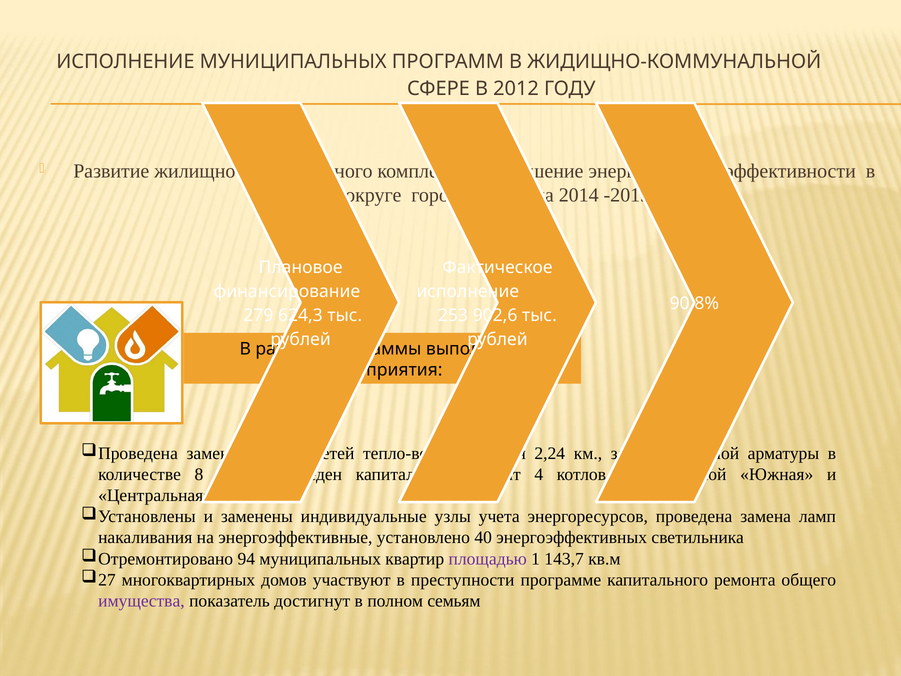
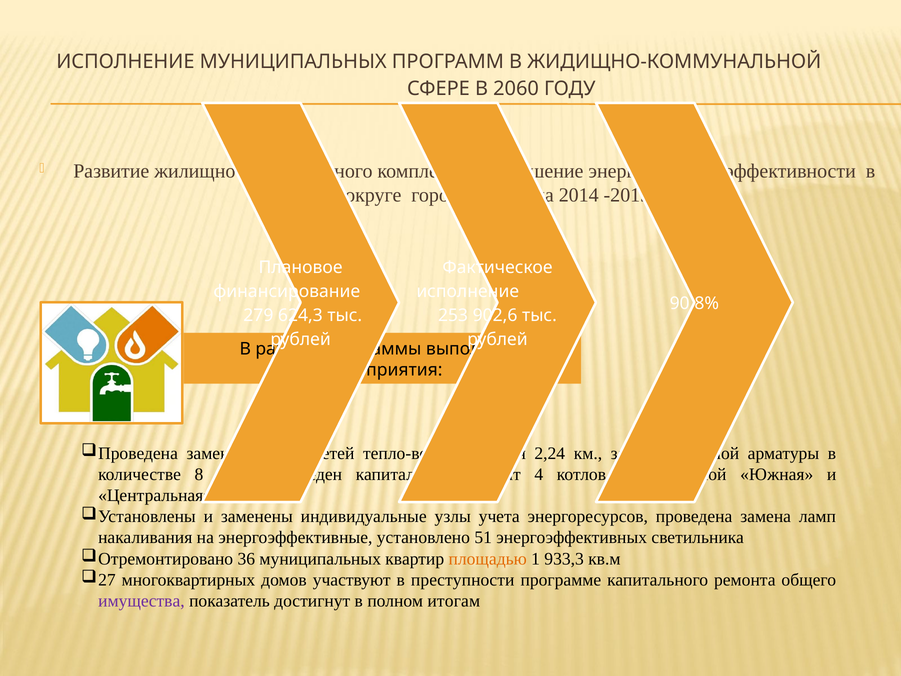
2012: 2012 -> 2060 (516, 89)
40: 40 -> 51 (483, 538)
94: 94 -> 36 (246, 559)
площадью colour: purple -> orange (488, 559)
143,7: 143,7 -> 933,3 (564, 559)
семьям: семьям -> итогам (454, 601)
